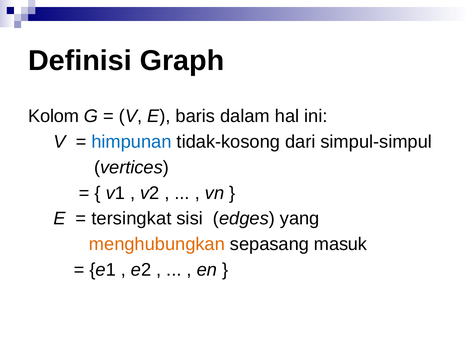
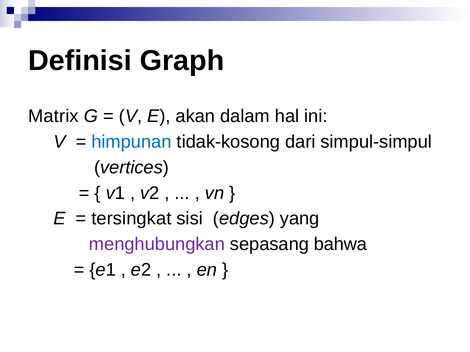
Kolom: Kolom -> Matrix (53, 116)
baris: baris -> akan (195, 116)
menghubungkan colour: orange -> purple (157, 244)
masuk: masuk -> bahwa (341, 244)
